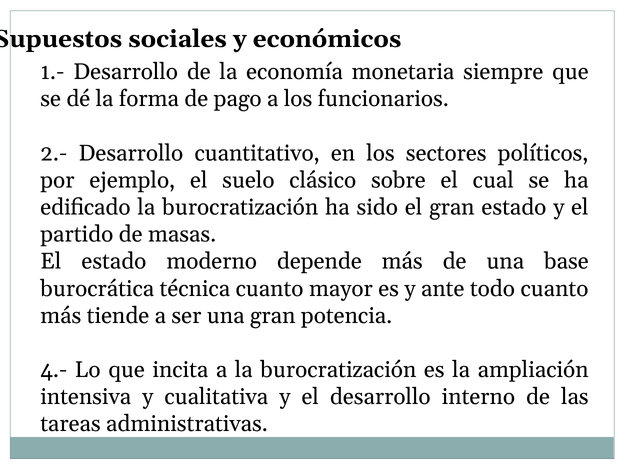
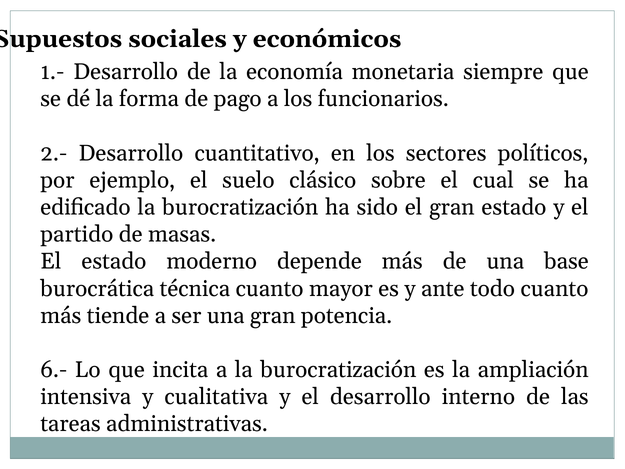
4.-: 4.- -> 6.- (54, 370)
